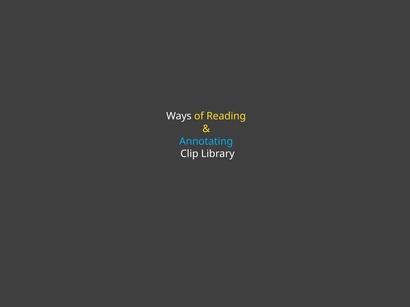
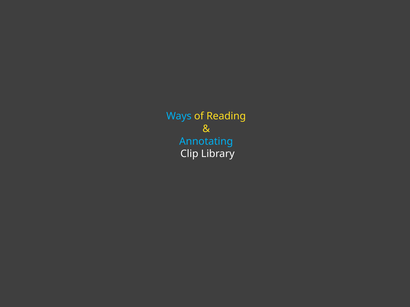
Ways colour: white -> light blue (179, 116)
